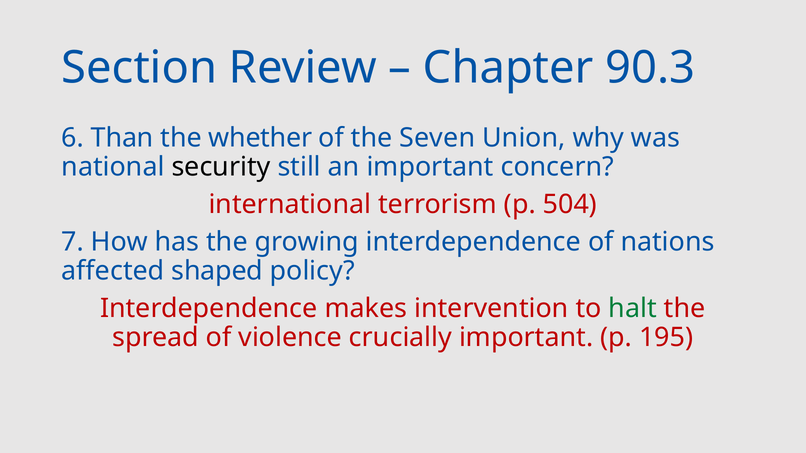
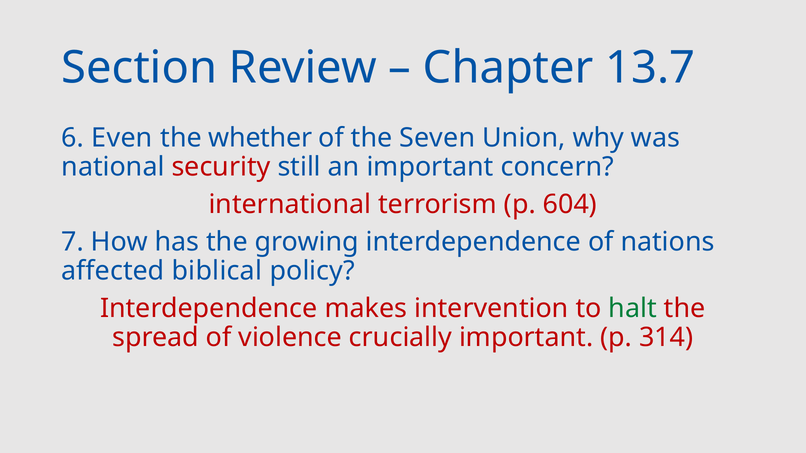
90.3: 90.3 -> 13.7 (650, 68)
Than: Than -> Even (122, 138)
security colour: black -> red (221, 167)
504: 504 -> 604 (570, 205)
shaped: shaped -> biblical (217, 271)
195: 195 -> 314 (666, 337)
